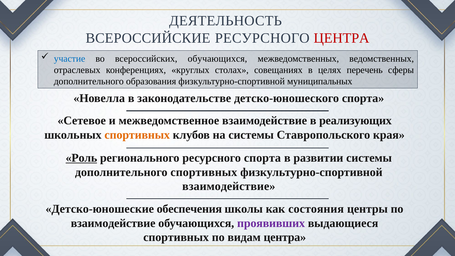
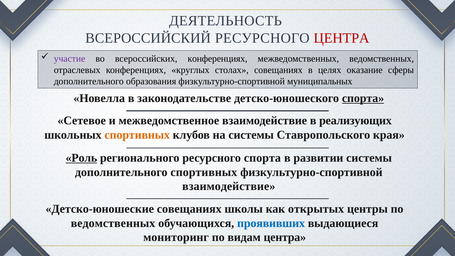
ВСЕРОССИЙСКИЕ: ВСЕРОССИЙСКИЕ -> ВСЕРОССИЙСКИЙ (148, 38)
участие colour: blue -> purple (70, 59)
всероссийских обучающихся: обучающихся -> конференциях (218, 59)
перечень: перечень -> оказание (365, 70)
спорта underline: none -> present (363, 98)
Детско-юношеские обеспечения: обеспечения -> совещаниях (189, 209)
состояния: состояния -> открытых (316, 209)
взаимодействие: взаимодействие -> ведомственных (113, 223)
проявивших colour: purple -> blue (271, 223)
спортивных: спортивных -> мониторинг (176, 237)
